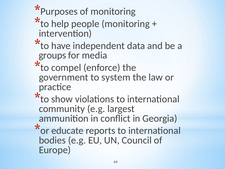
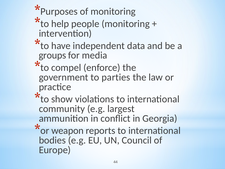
system: system -> parties (116, 77)
educate: educate -> weapon (68, 130)
